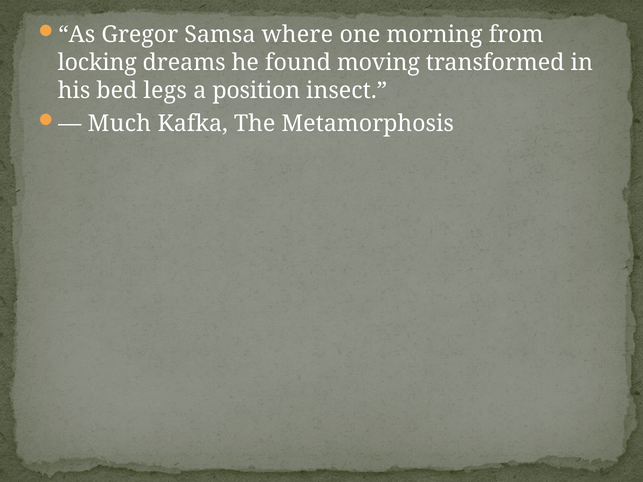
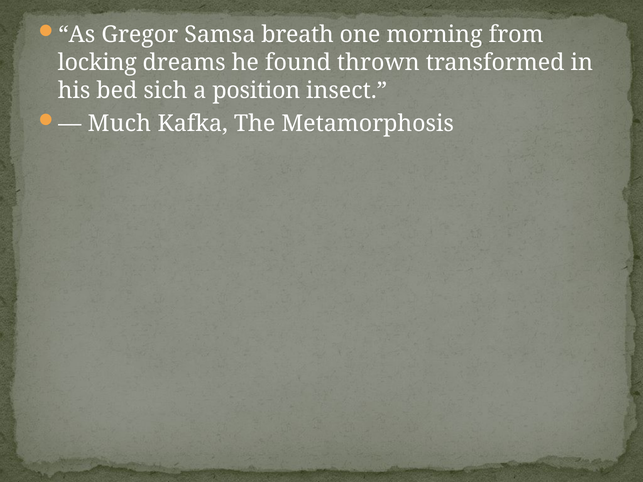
where: where -> breath (298, 35)
moving: moving -> thrown (378, 63)
legs: legs -> sich (165, 90)
